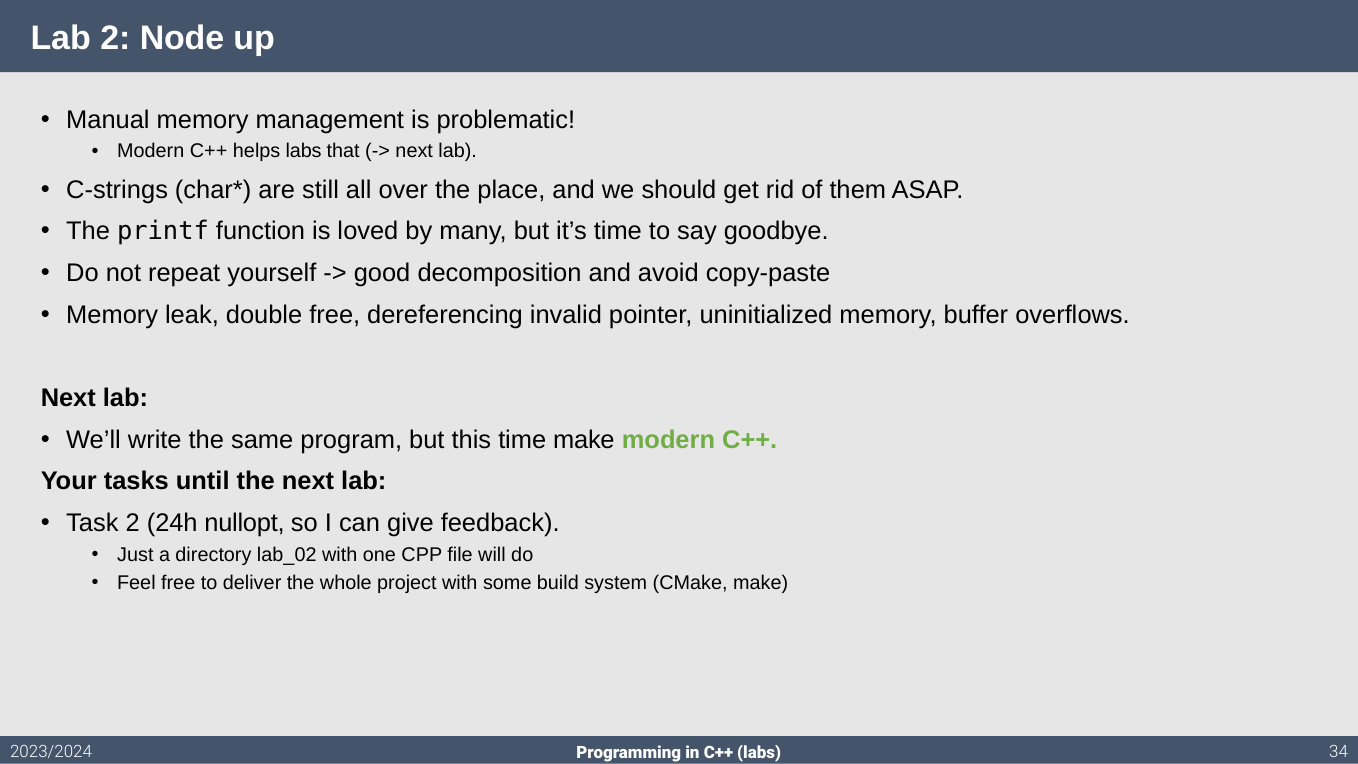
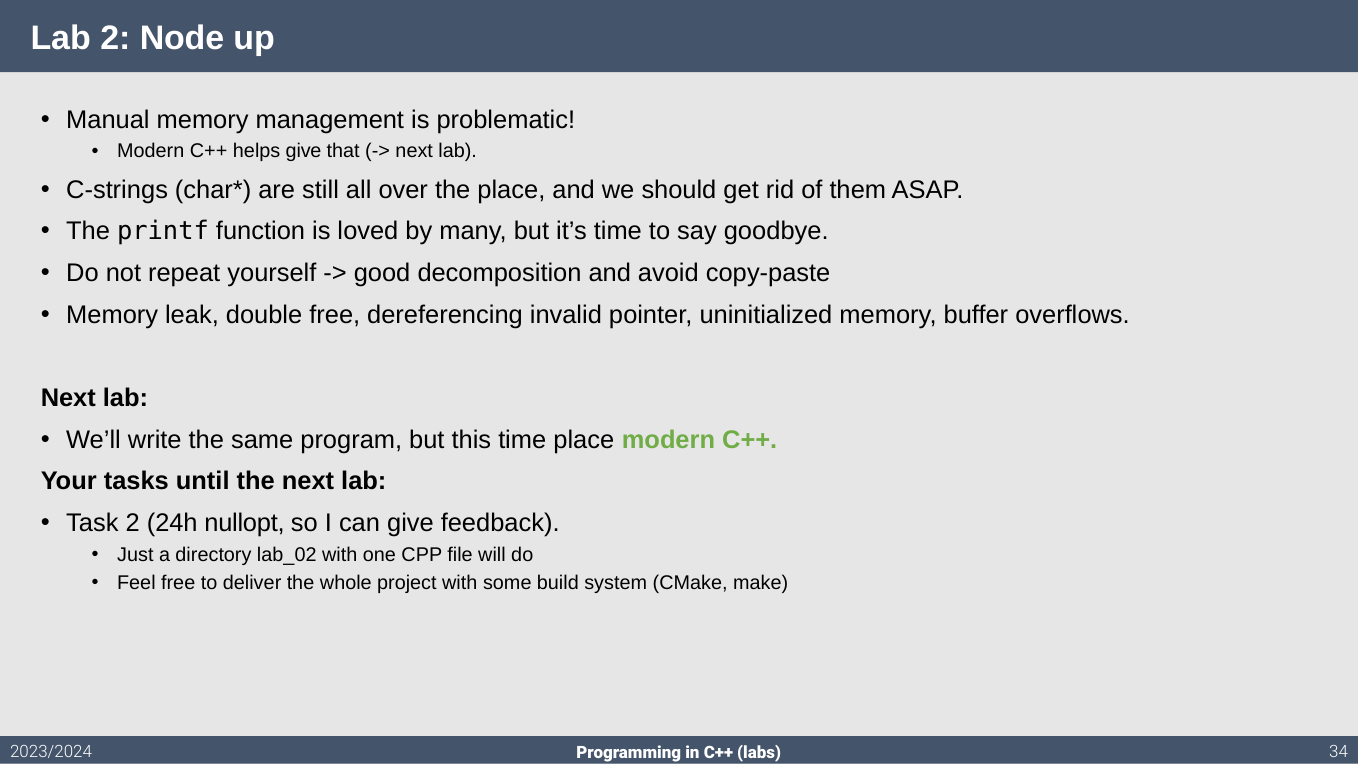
helps labs: labs -> give (304, 151)
time make: make -> place (584, 440)
